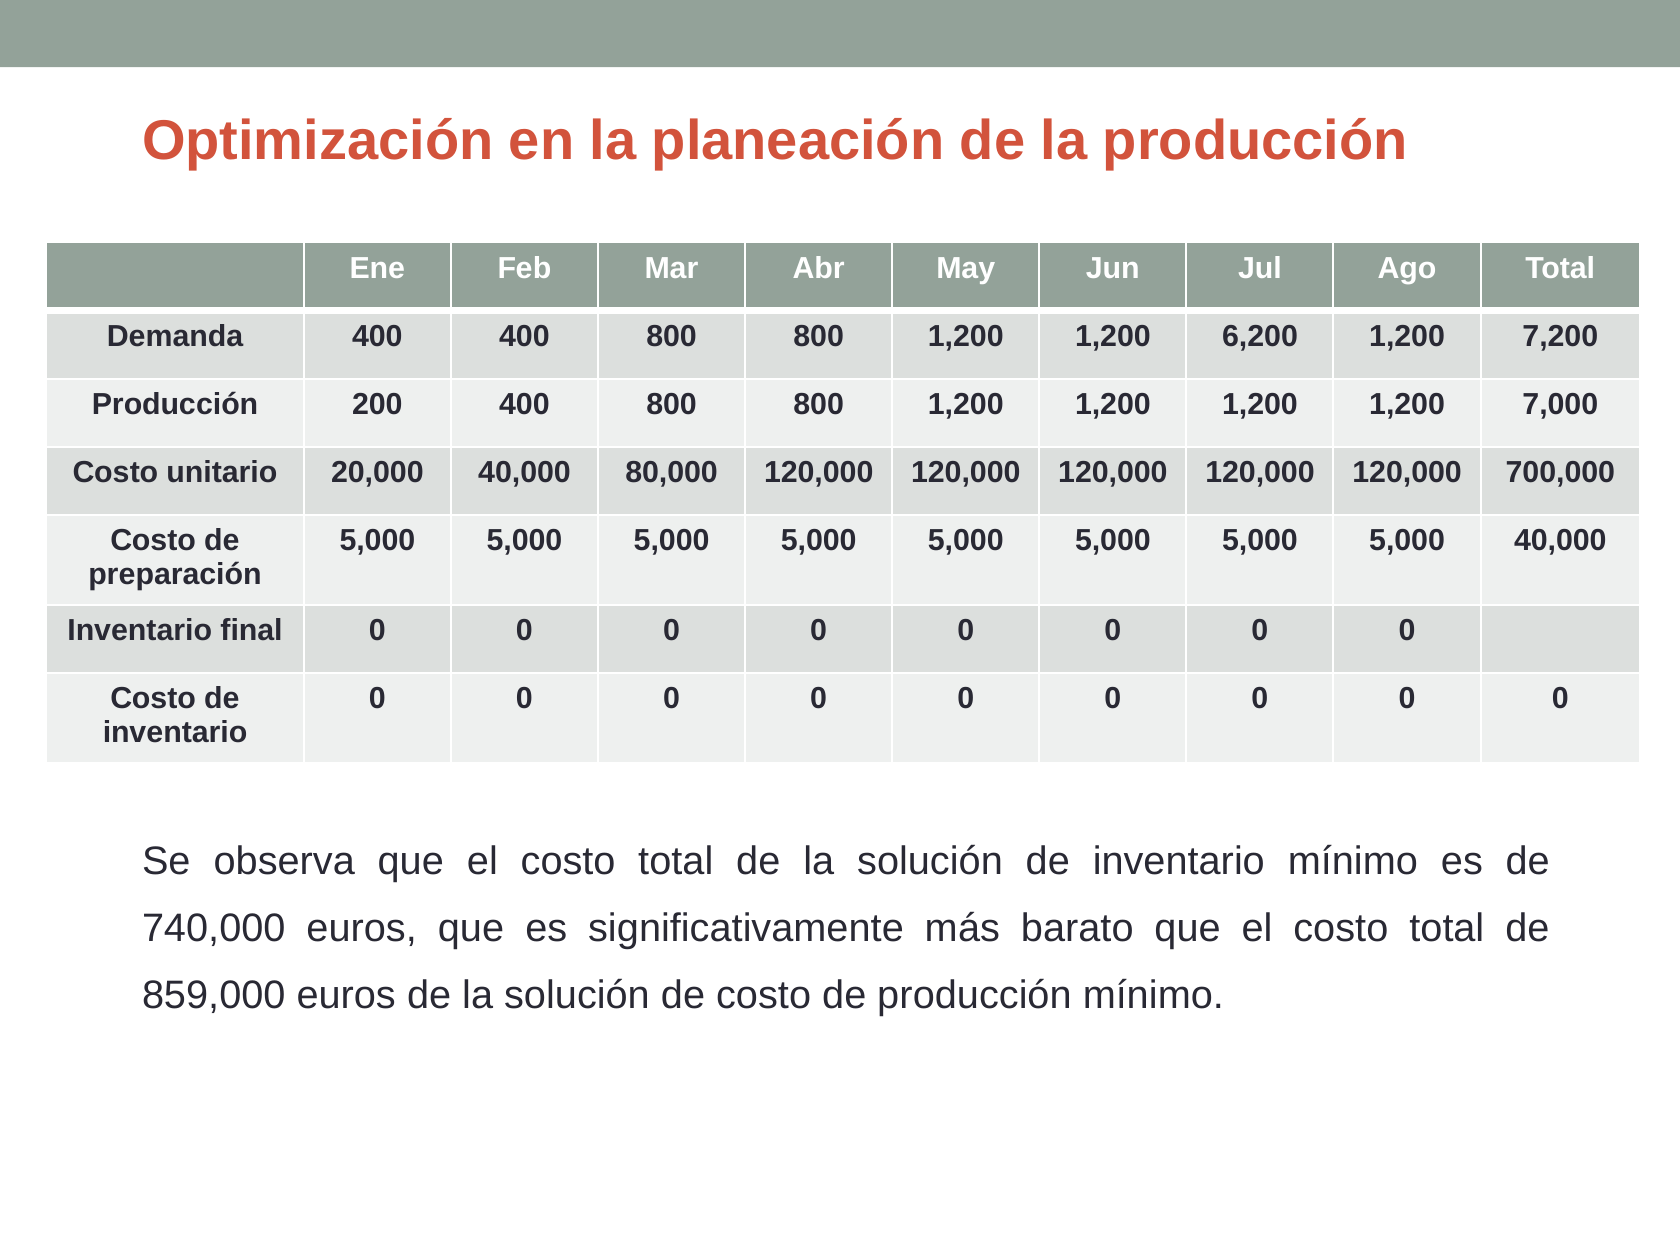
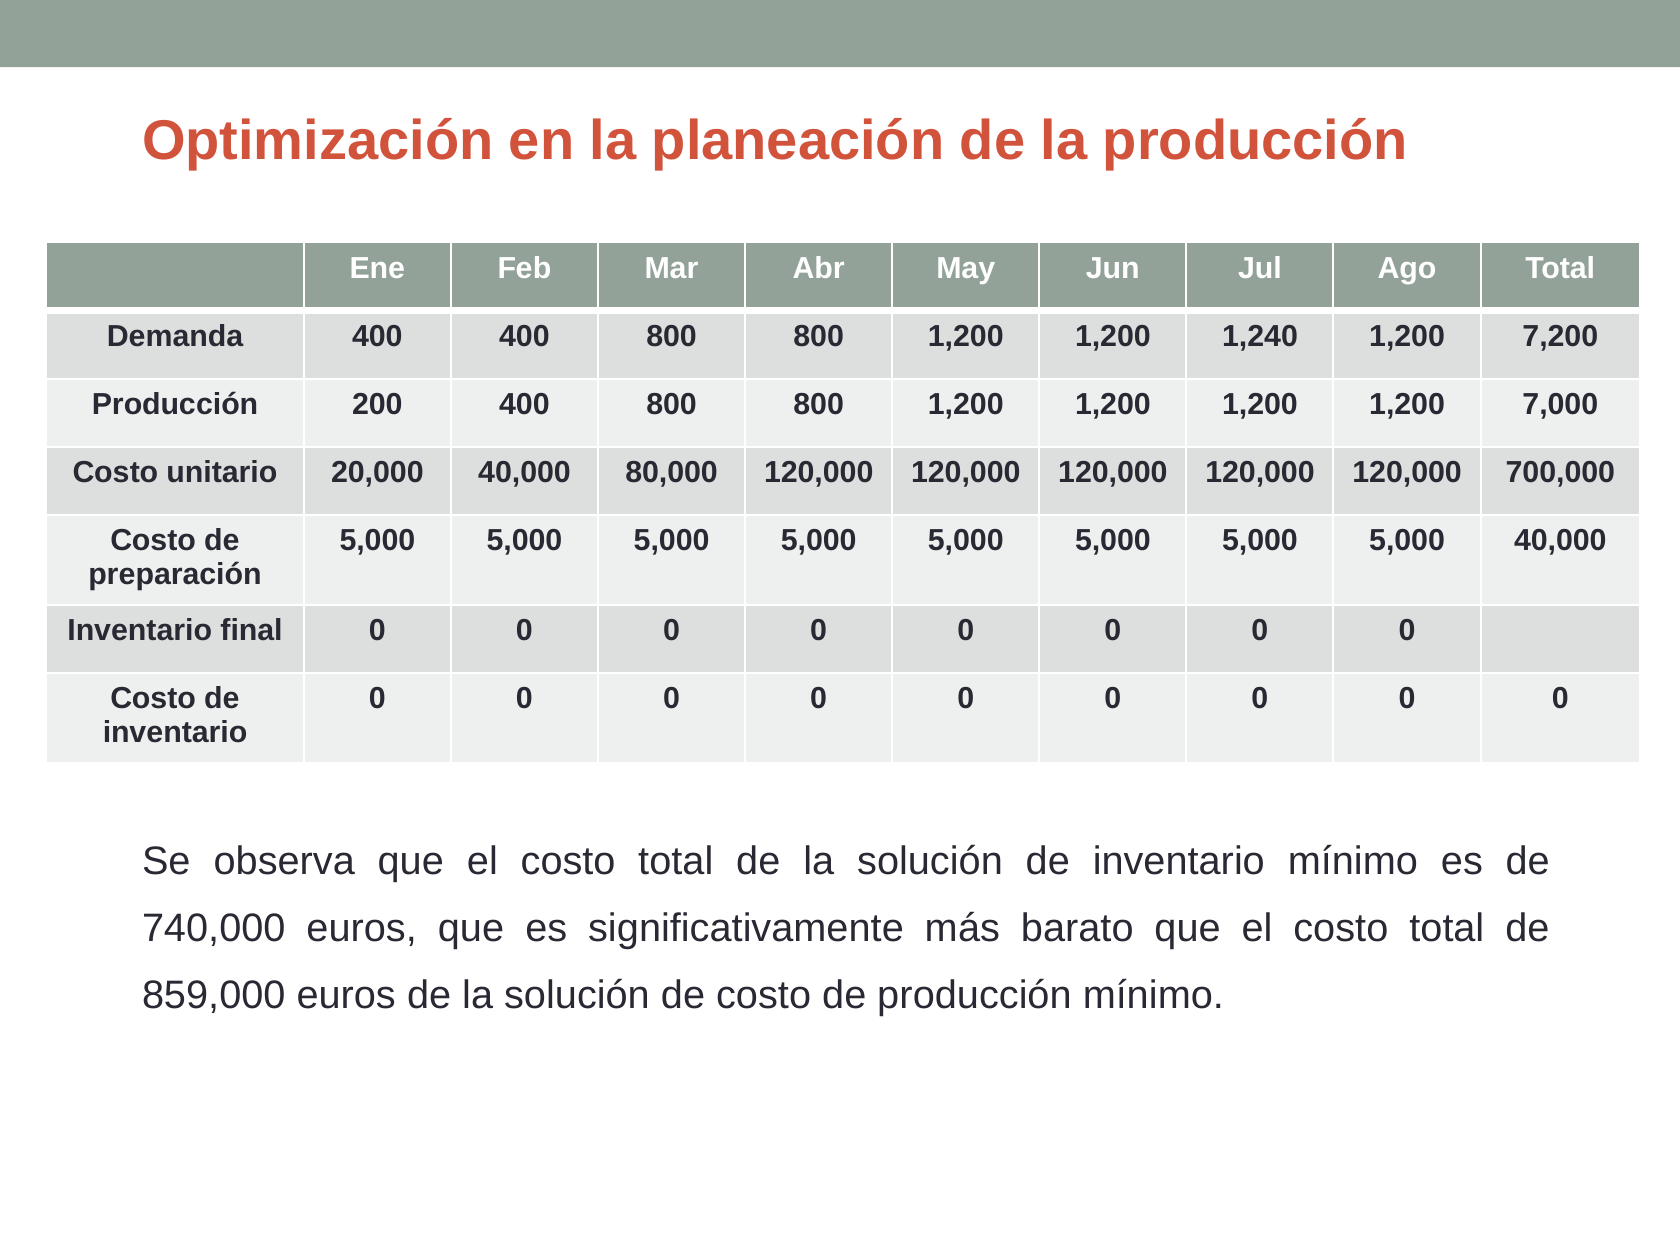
6,200: 6,200 -> 1,240 (1260, 336)
